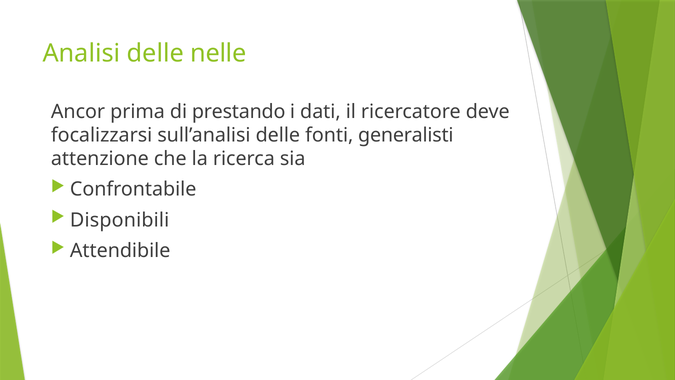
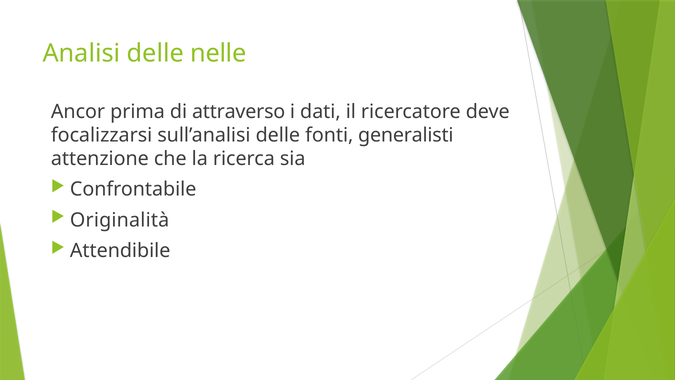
prestando: prestando -> attraverso (239, 111)
Disponibili: Disponibili -> Originalità (120, 220)
